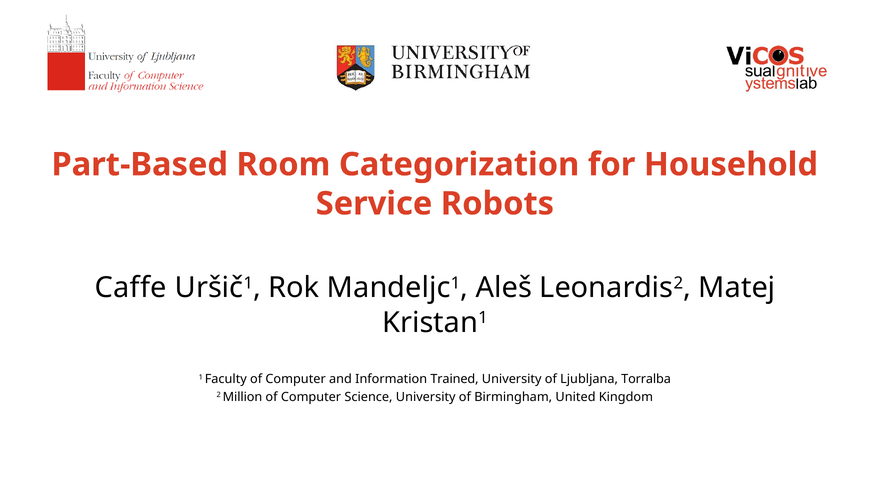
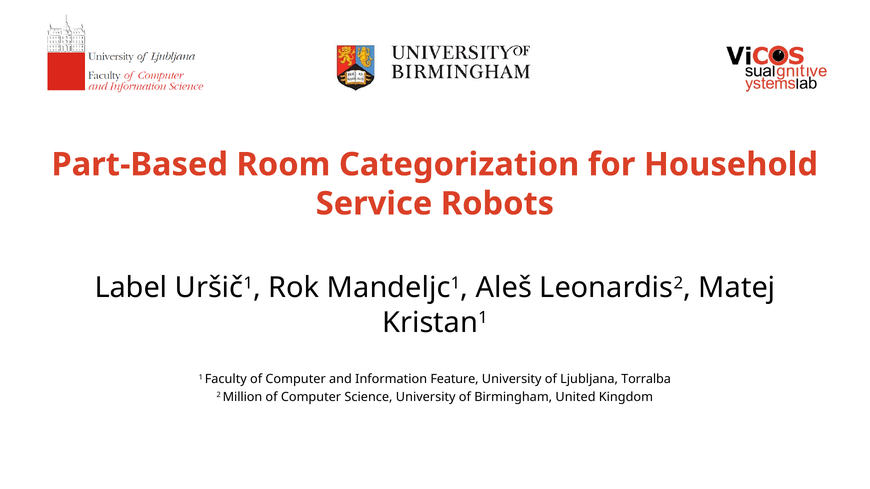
Caffe: Caffe -> Label (131, 288)
Trained: Trained -> Feature (454, 380)
